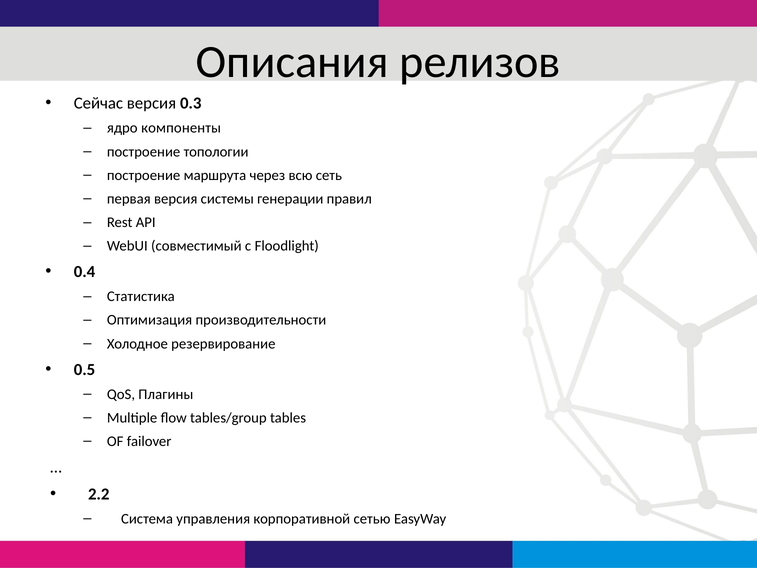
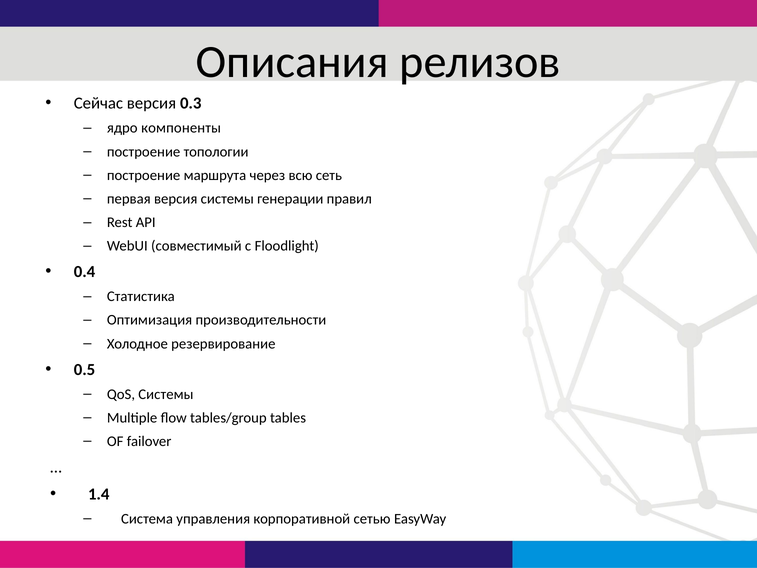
QoS Плагины: Плагины -> Системы (166, 394)
2.2: 2.2 -> 1.4 (99, 494)
